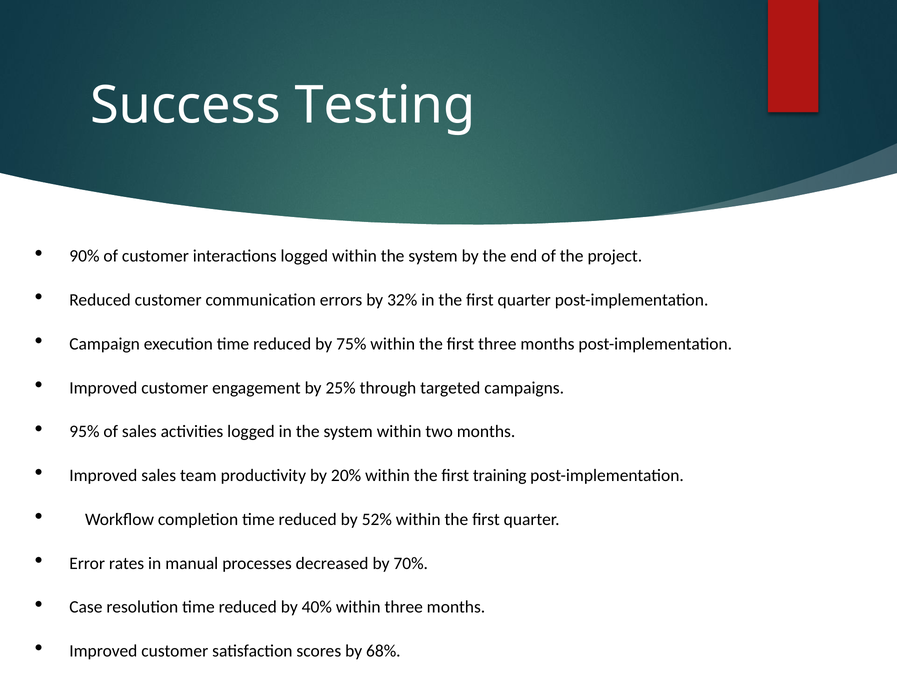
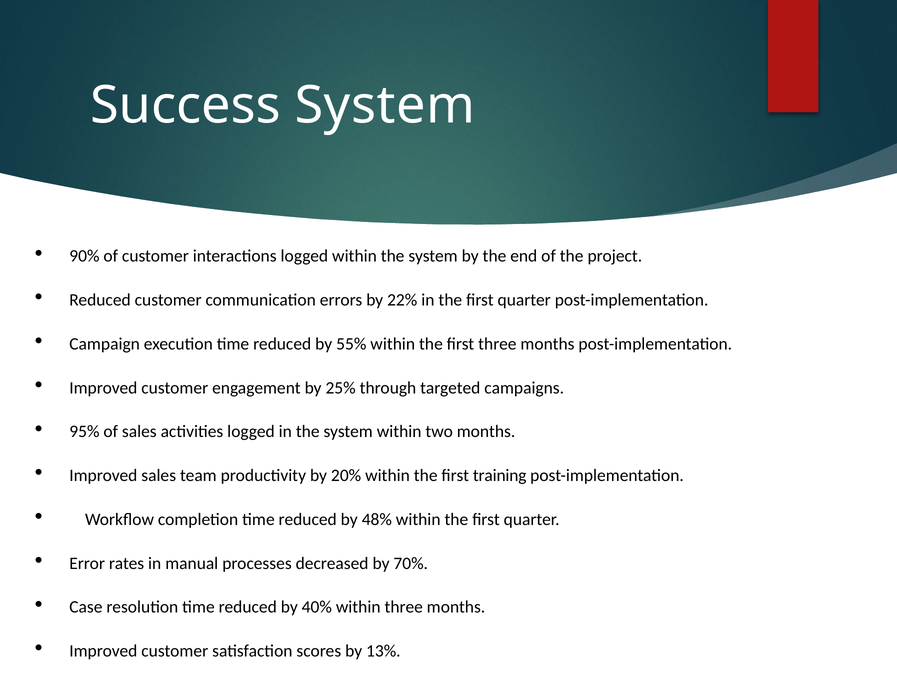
Success Testing: Testing -> System (385, 105)
32%: 32% -> 22% (402, 300)
75%: 75% -> 55% (351, 344)
52%: 52% -> 48% (377, 519)
68%: 68% -> 13% (383, 651)
